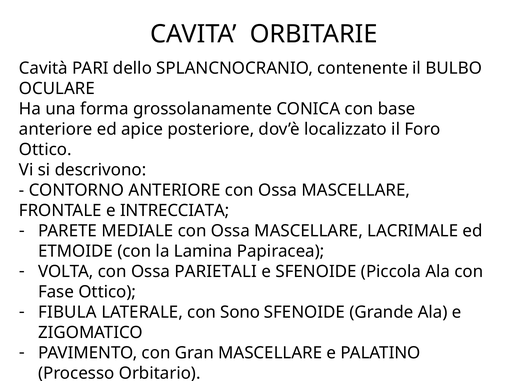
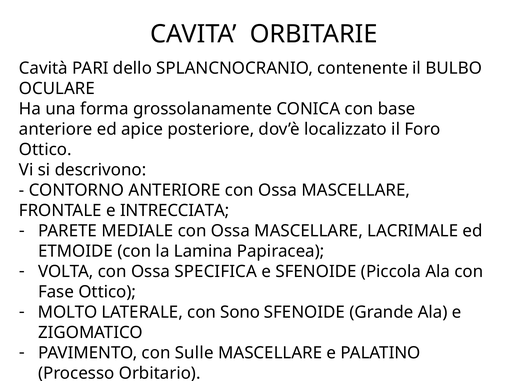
PARIETALI: PARIETALI -> SPECIFICA (216, 272)
FIBULA: FIBULA -> MOLTO (68, 312)
Gran: Gran -> Sulle (194, 353)
